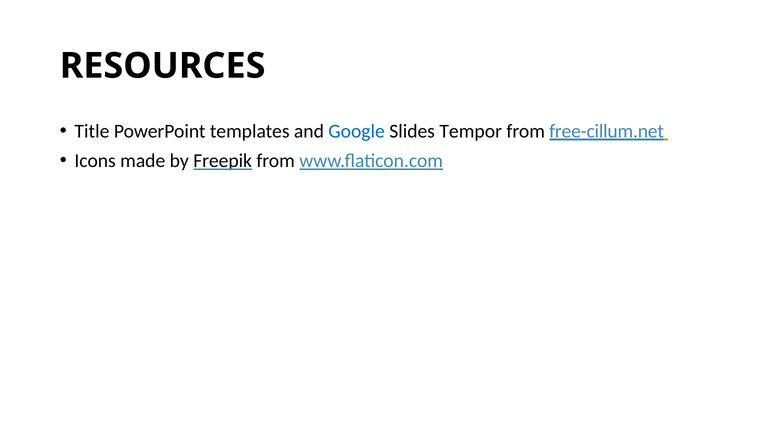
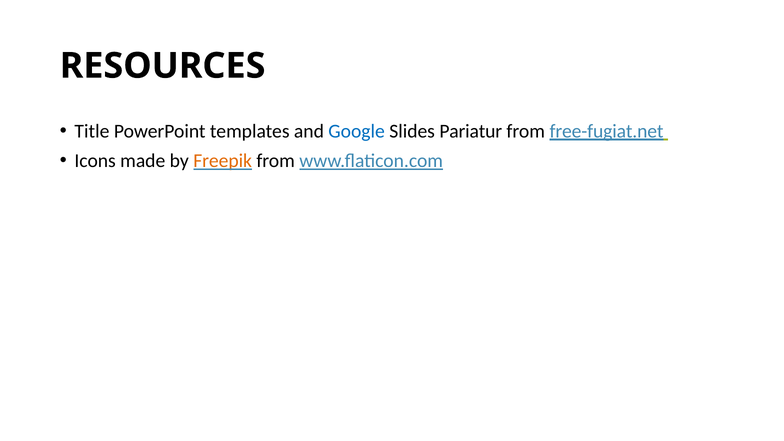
Tempor: Tempor -> Pariatur (471, 131)
free-cillum.net: free-cillum.net -> free-fugiat.net (607, 131)
Freepik colour: black -> orange (223, 161)
